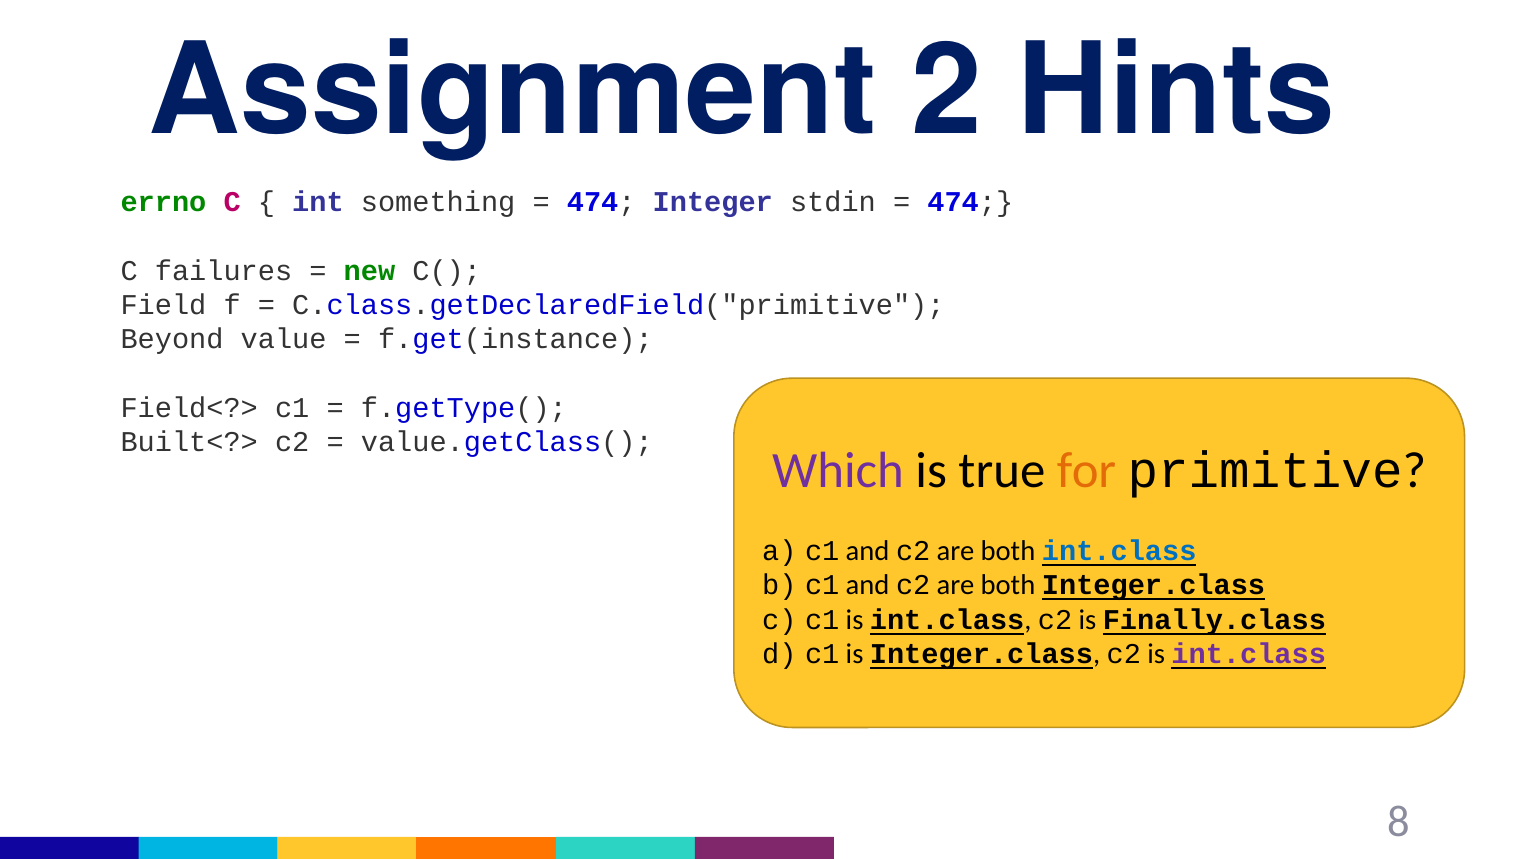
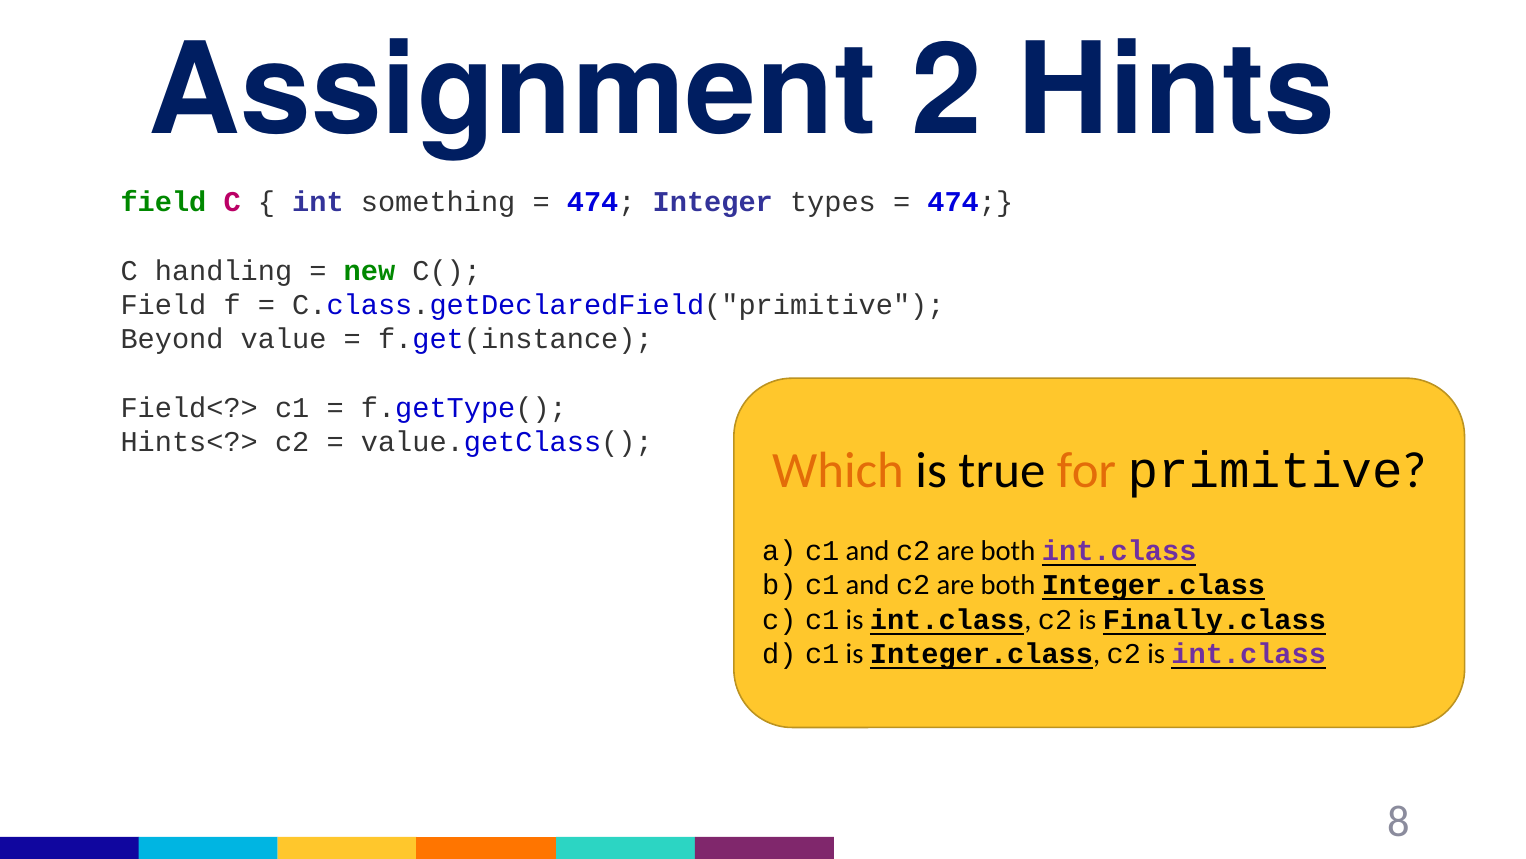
errno: errno -> field (163, 202)
stdin: stdin -> types (833, 202)
failures: failures -> handling (224, 271)
Built<?>: Built<?> -> Hints<?> (189, 442)
Which colour: purple -> orange (838, 470)
int.class colour: blue -> purple (1119, 551)
